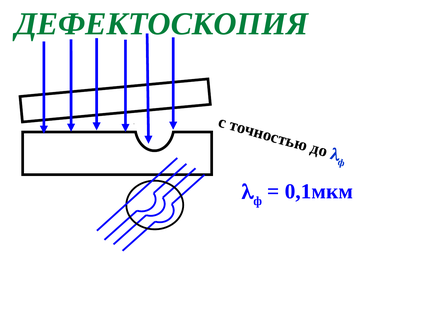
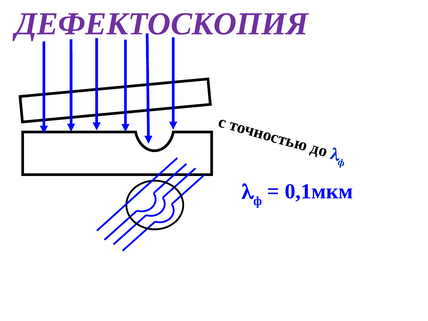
ДЕФЕКТОСКОПИЯ colour: green -> purple (162, 24)
